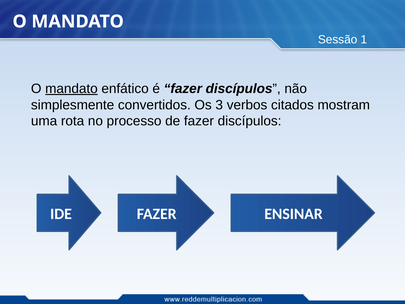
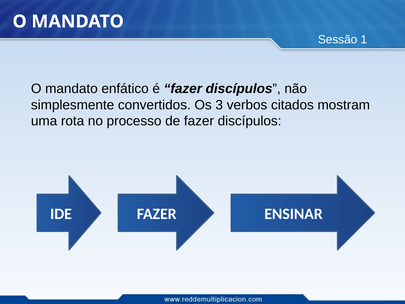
mandato underline: present -> none (71, 89)
